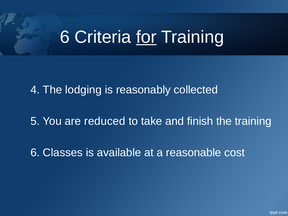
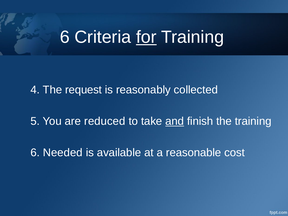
lodging: lodging -> request (84, 90)
and underline: none -> present (175, 121)
Classes: Classes -> Needed (63, 153)
